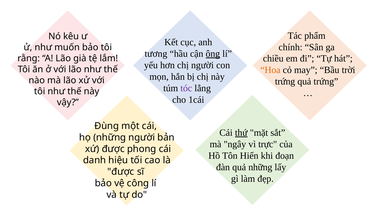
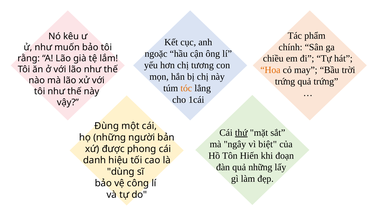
tương: tương -> ngoặc (156, 54)
ông underline: present -> none (213, 54)
chị người: người -> tương (202, 65)
tóc colour: purple -> orange (186, 88)
trực: trực -> biệt (268, 144)
được: được -> dùng (121, 171)
